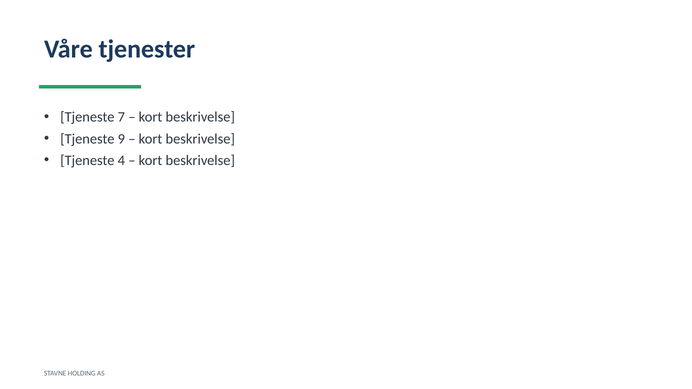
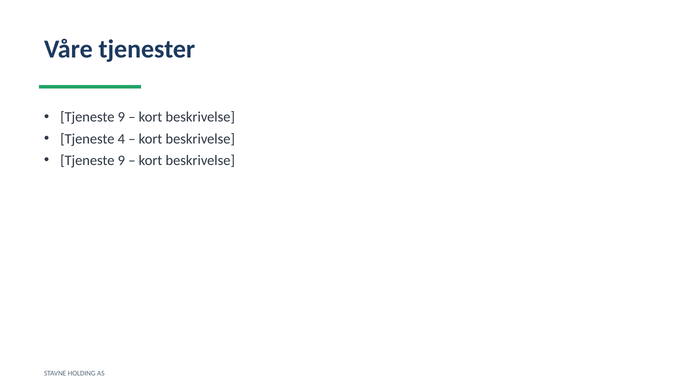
7: 7 -> 9 (121, 117)
9: 9 -> 4 (121, 139)
4: 4 -> 9 (121, 160)
